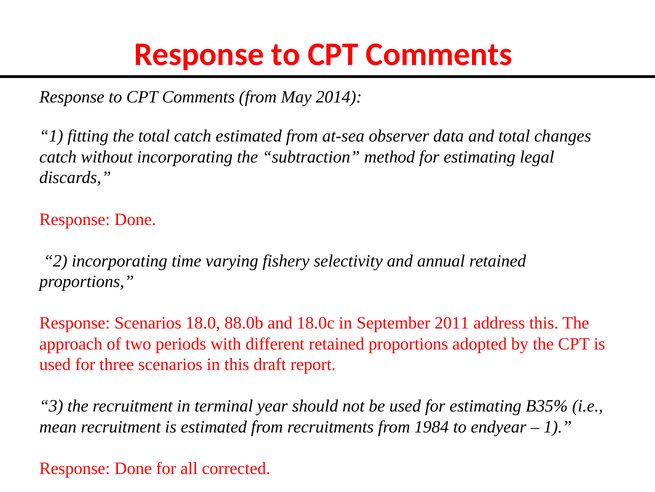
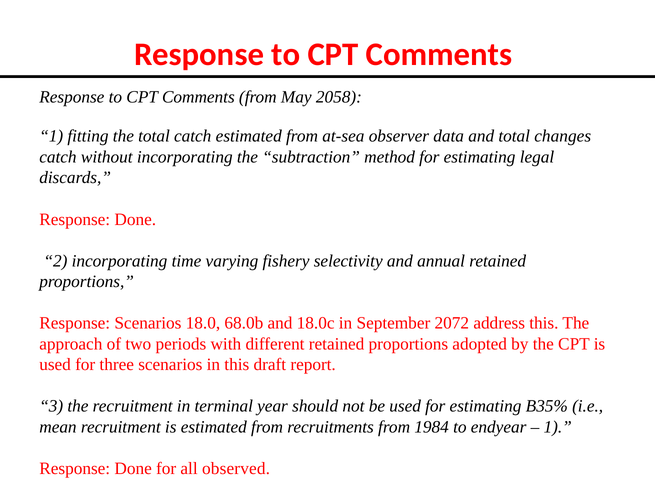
2014: 2014 -> 2058 (339, 97)
88.0b: 88.0b -> 68.0b (244, 323)
2011: 2011 -> 2072 (452, 323)
corrected: corrected -> observed (236, 468)
